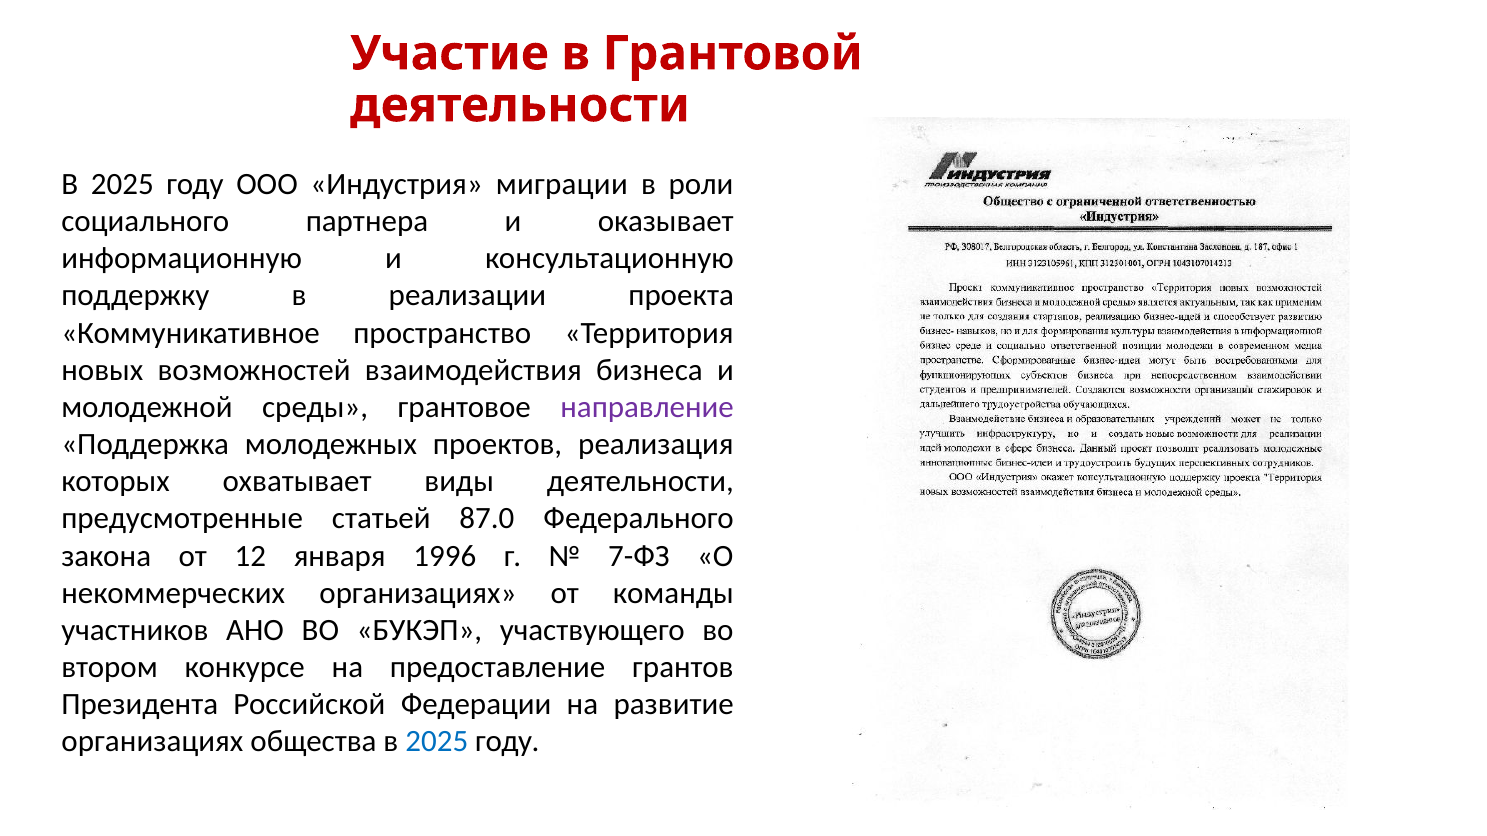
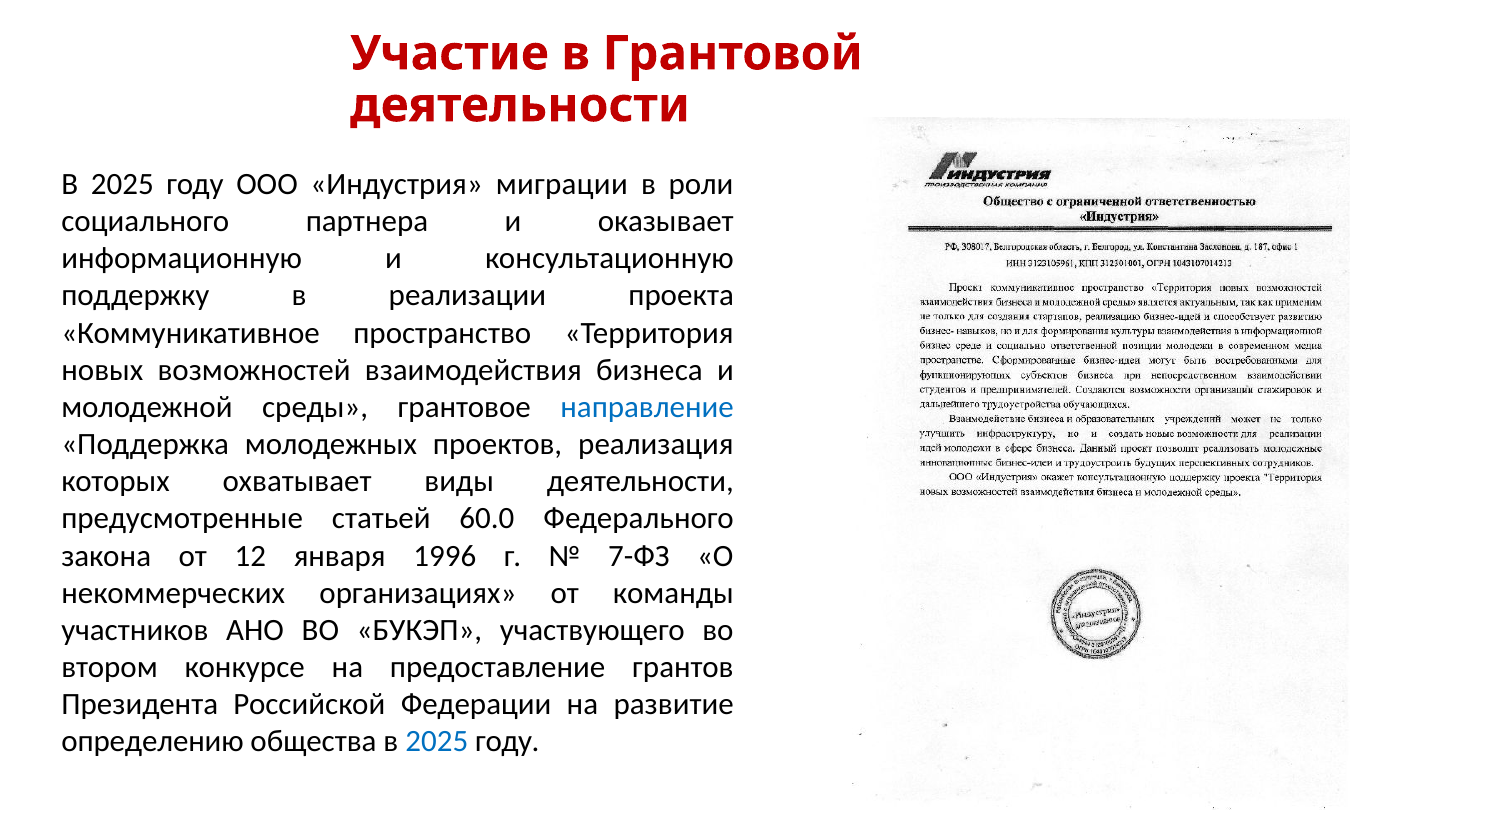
направление colour: purple -> blue (647, 407)
87.0: 87.0 -> 60.0 (487, 519)
организациях: организациях -> определению (153, 742)
